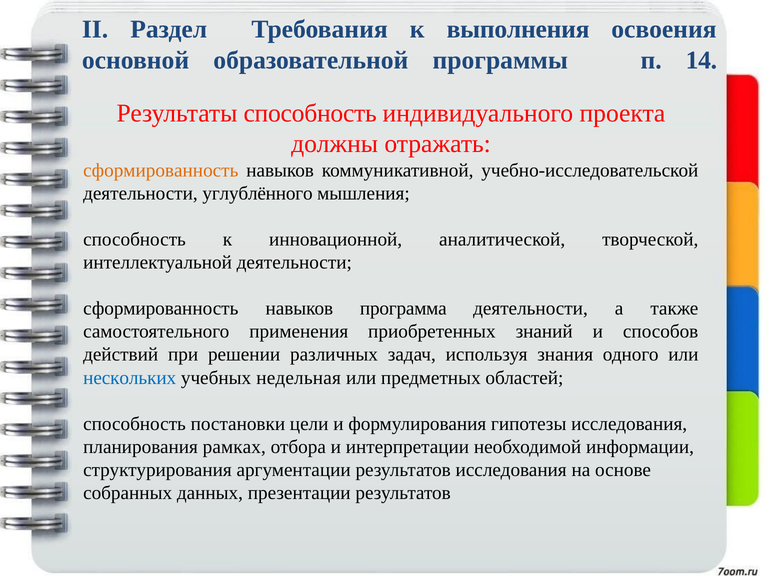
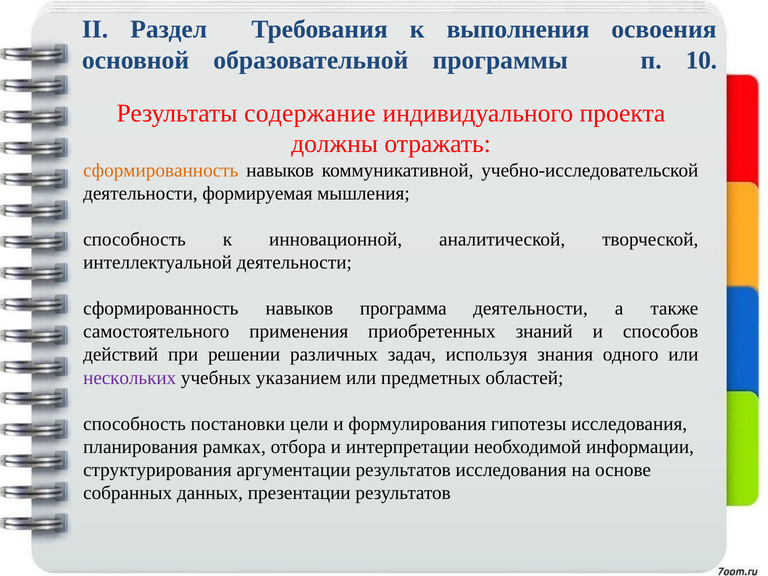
14: 14 -> 10 (701, 60)
Результаты способность: способность -> содержание (310, 113)
углублённого: углублённого -> формируемая (258, 193)
нескольких colour: blue -> purple (130, 378)
недельная: недельная -> указанием (299, 378)
